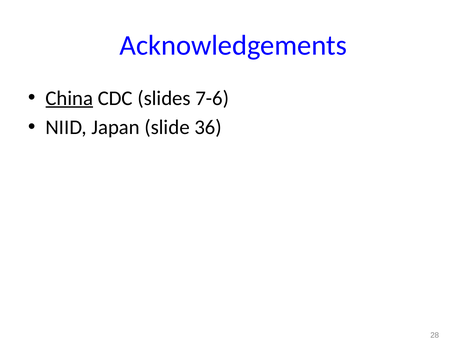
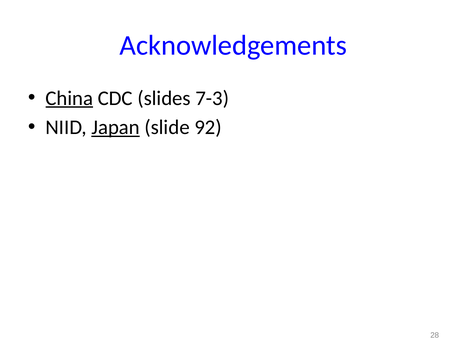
7-6: 7-6 -> 7-3 (212, 98)
Japan underline: none -> present (116, 127)
36: 36 -> 92 (208, 127)
